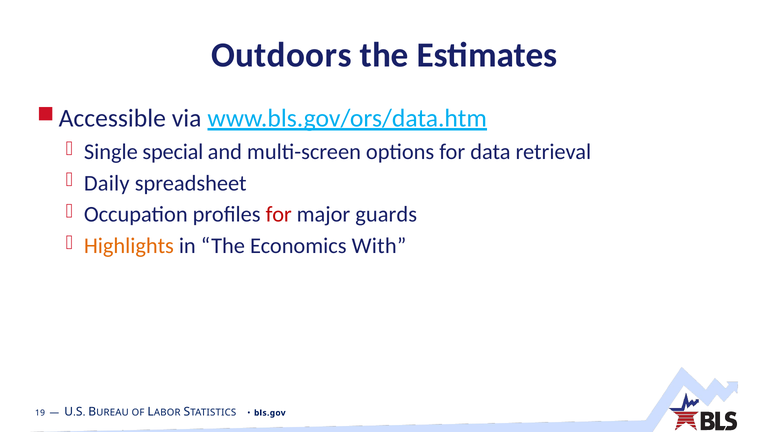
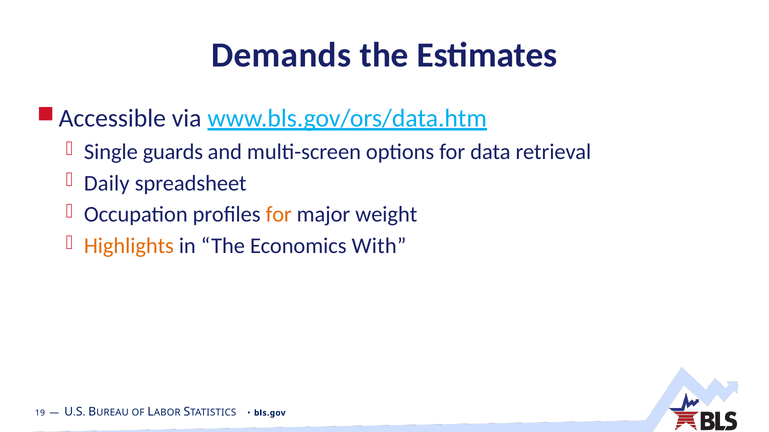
Outdoors: Outdoors -> Demands (281, 55)
special: special -> guards (173, 152)
for colour: red -> orange (279, 215)
guards: guards -> weight (386, 215)
